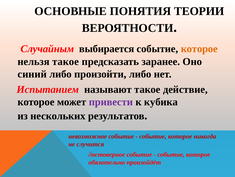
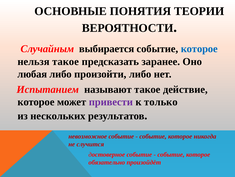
которое colour: orange -> blue (199, 49)
синий: синий -> любая (32, 74)
кубика: кубика -> только (161, 102)
